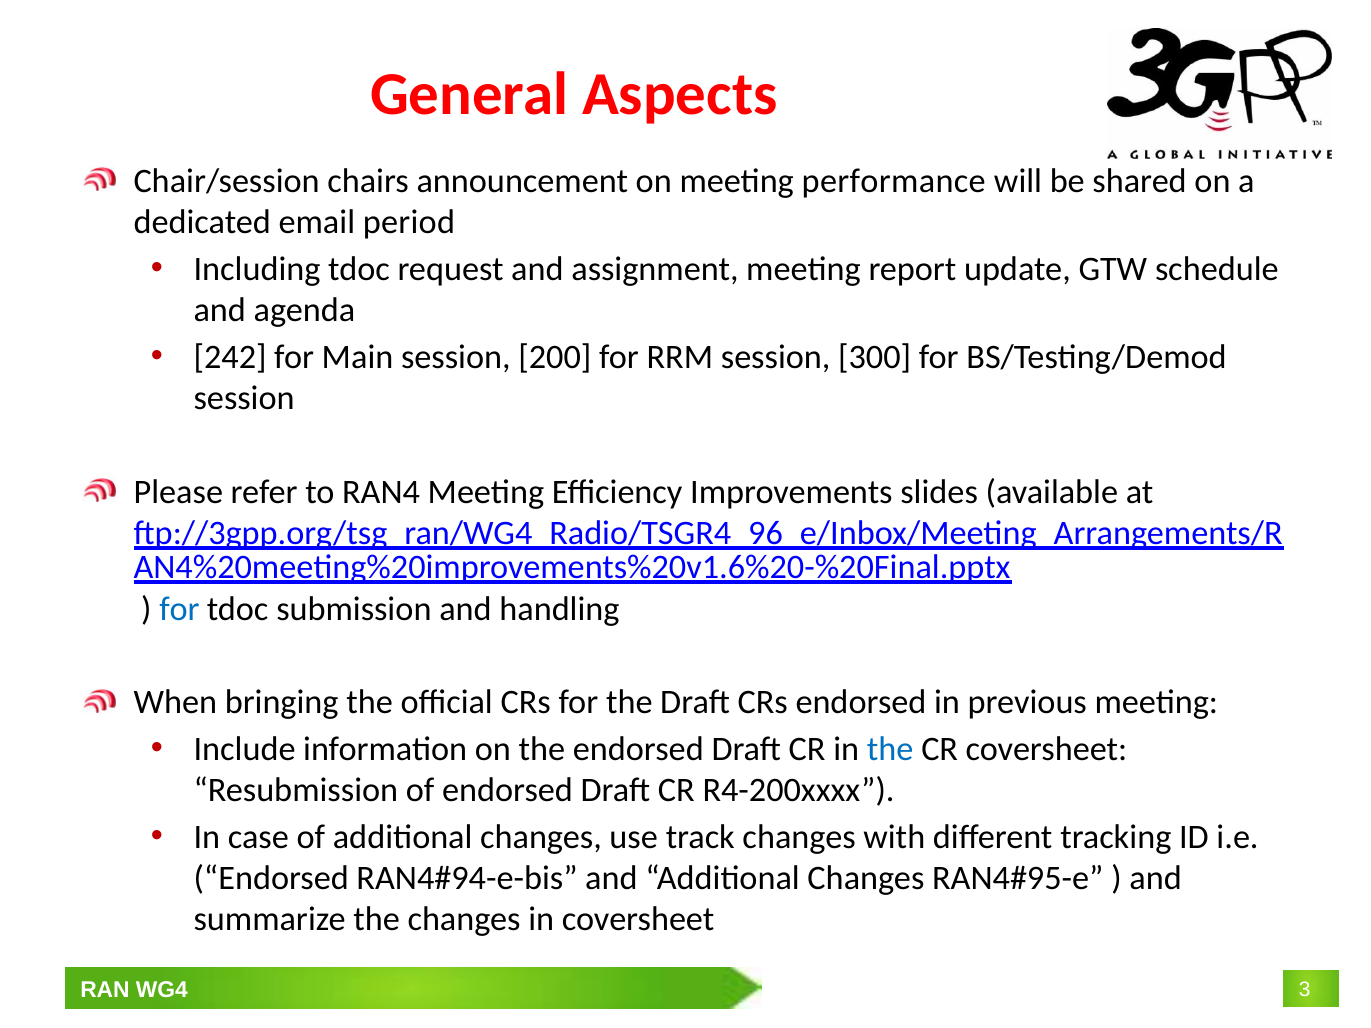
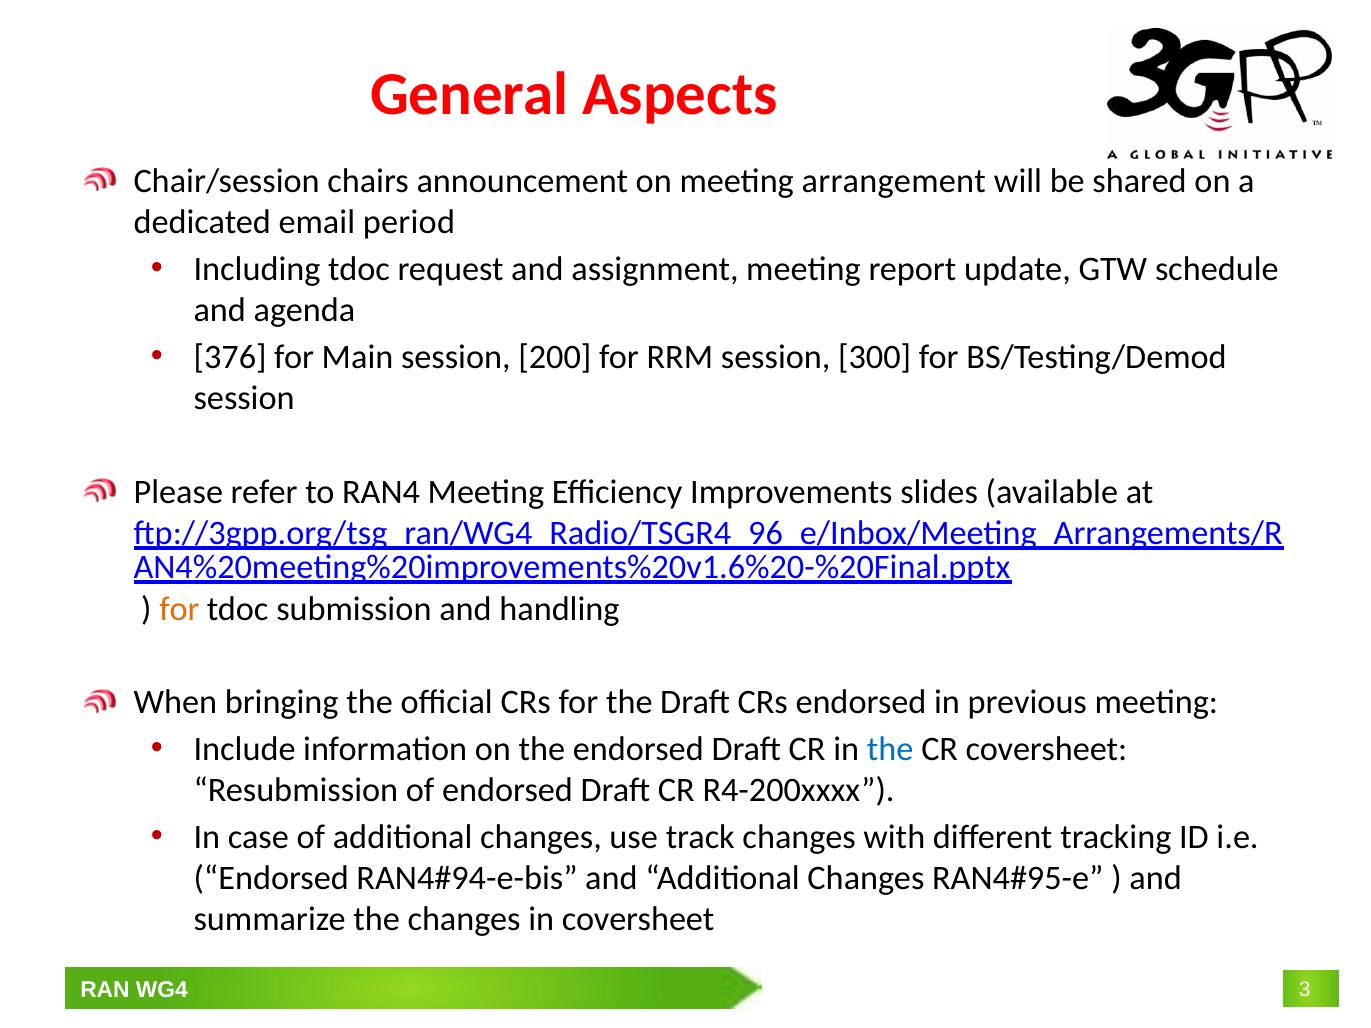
performance: performance -> arrangement (894, 181)
242: 242 -> 376 (230, 357)
for colour: blue -> orange (179, 609)
